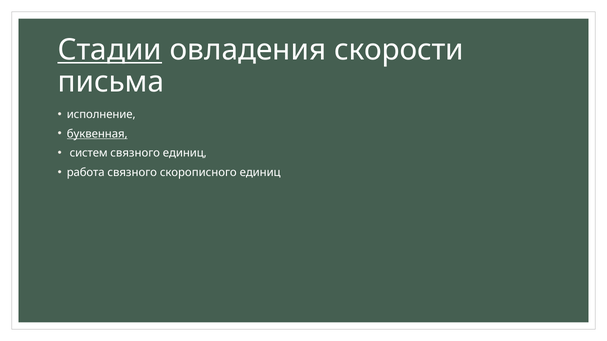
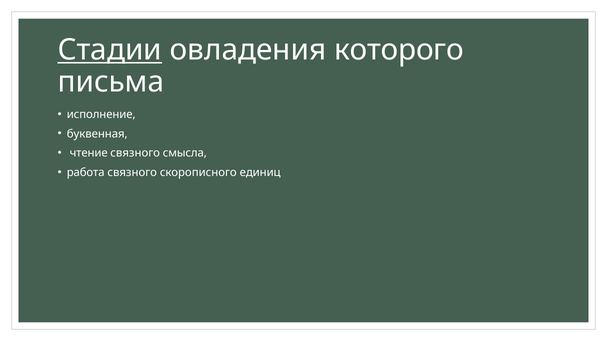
скорости: скорости -> которого (399, 50)
буквенная underline: present -> none (97, 134)
систем: систем -> чтение (89, 153)
связного единиц: единиц -> смысла (185, 153)
